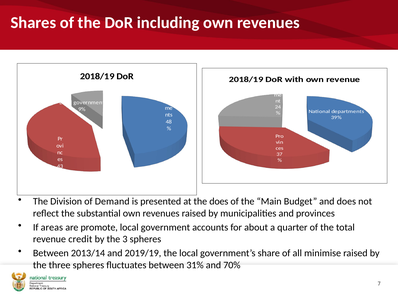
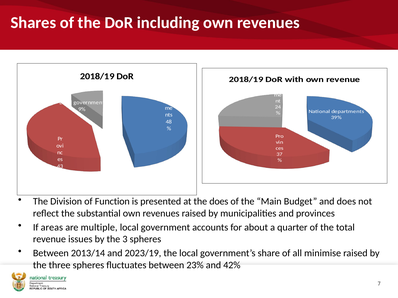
Demand: Demand -> Function (112, 202)
promote: promote -> multiple (99, 228)
credit: credit -> issues (80, 240)
2019/19: 2019/19 -> 2023/19 (143, 254)
31%: 31% -> 23% (195, 265)
70%: 70% -> 42% (232, 265)
